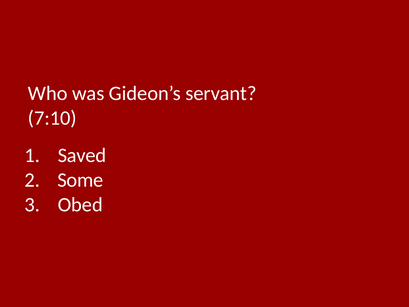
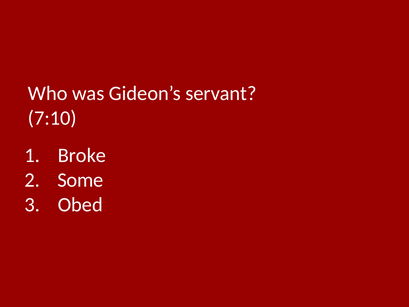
Saved: Saved -> Broke (82, 155)
